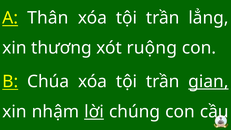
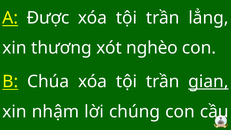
Thân: Thân -> Được (48, 18)
ruộng: ruộng -> nghèo (152, 48)
lời underline: present -> none (94, 112)
